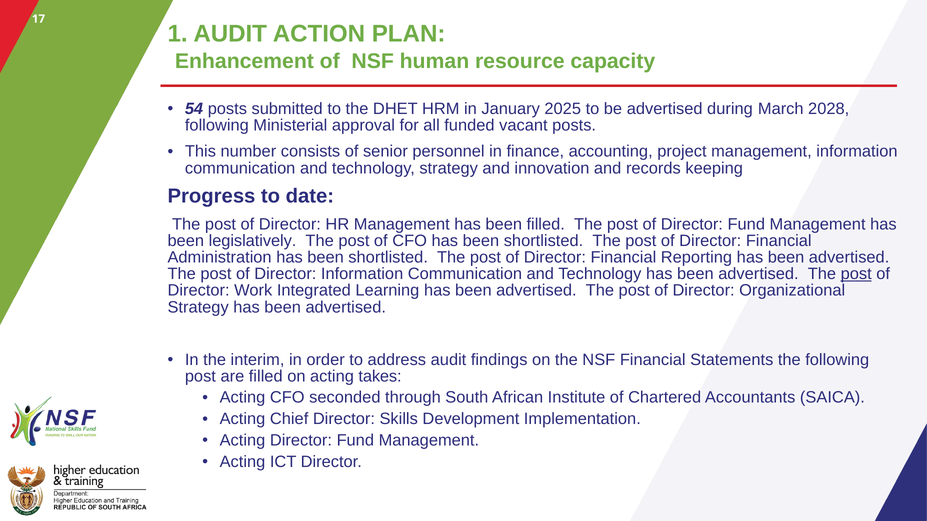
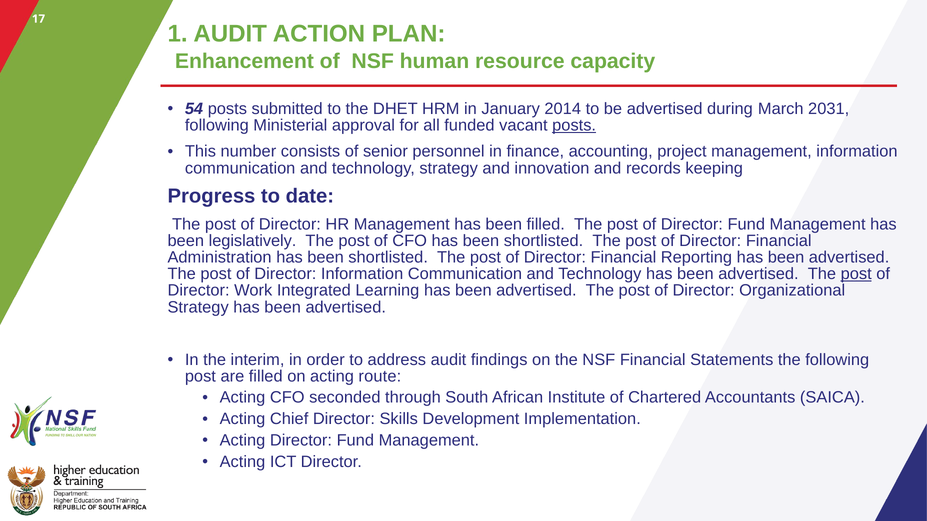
2025: 2025 -> 2014 (563, 109)
2028: 2028 -> 2031 (829, 109)
posts underline: none -> present (574, 125)
takes: takes -> route (380, 376)
